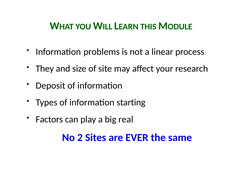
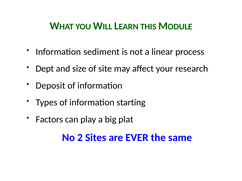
problems: problems -> sediment (102, 52)
They: They -> Dept (45, 69)
real: real -> plat (126, 120)
